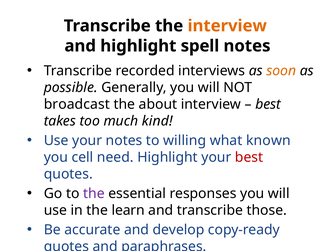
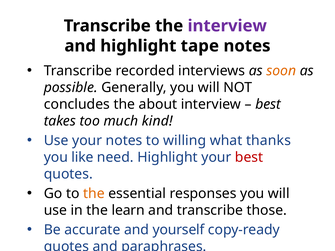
interview colour: orange -> purple (227, 26)
spell: spell -> tape (200, 46)
broadcast: broadcast -> concludes (77, 104)
known: known -> thanks (268, 141)
cell: cell -> like (83, 157)
the colour: purple -> orange (94, 194)
develop: develop -> yourself (179, 230)
